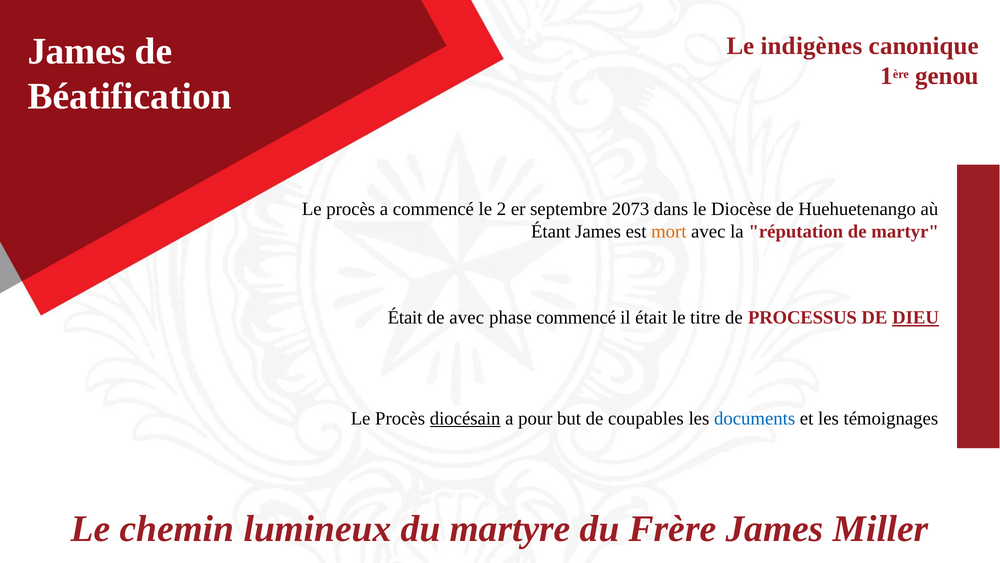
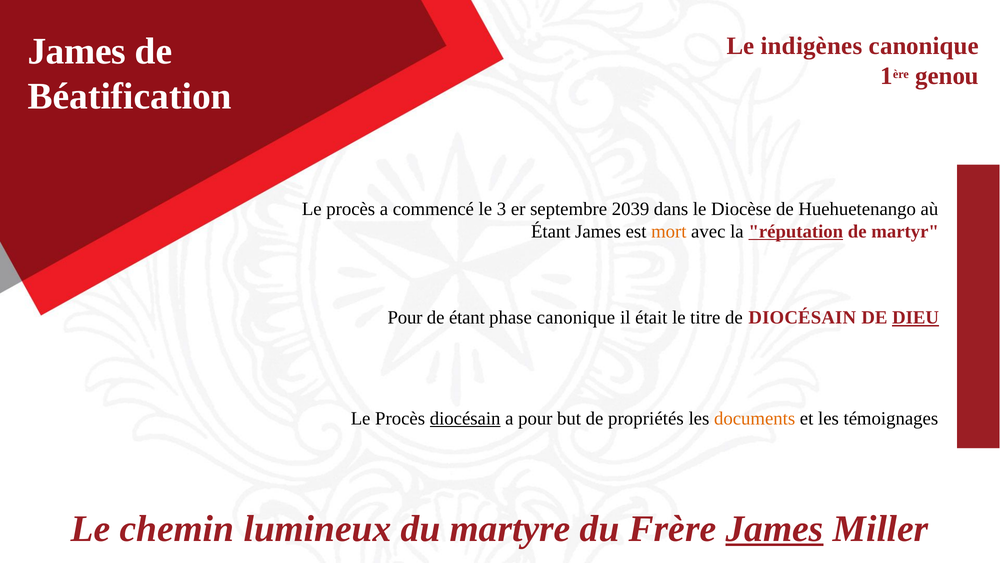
2: 2 -> 3 (501, 209)
2073: 2073 -> 2039 (631, 209)
réputation underline: none -> present (796, 231)
Était: Était -> Pour (405, 317)
de avec: avec -> étant (467, 317)
phase commencé: commencé -> canonique (576, 317)
de PROCESSUS: PROCESSUS -> DIOCÉSAIN (802, 317)
coupables: coupables -> propriétés (646, 418)
documents colour: blue -> orange (755, 418)
James underline: none -> present (774, 528)
